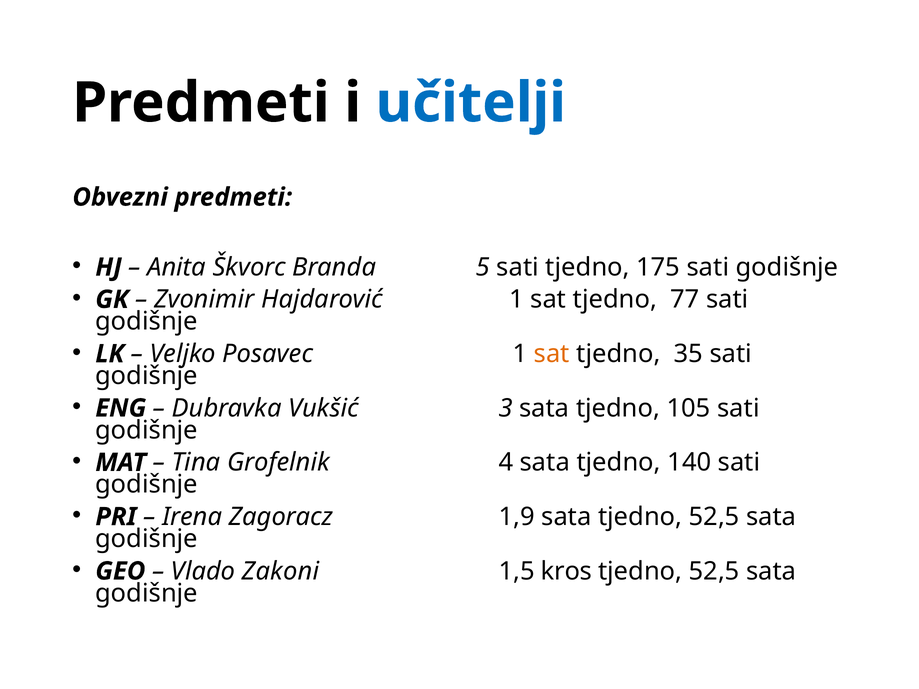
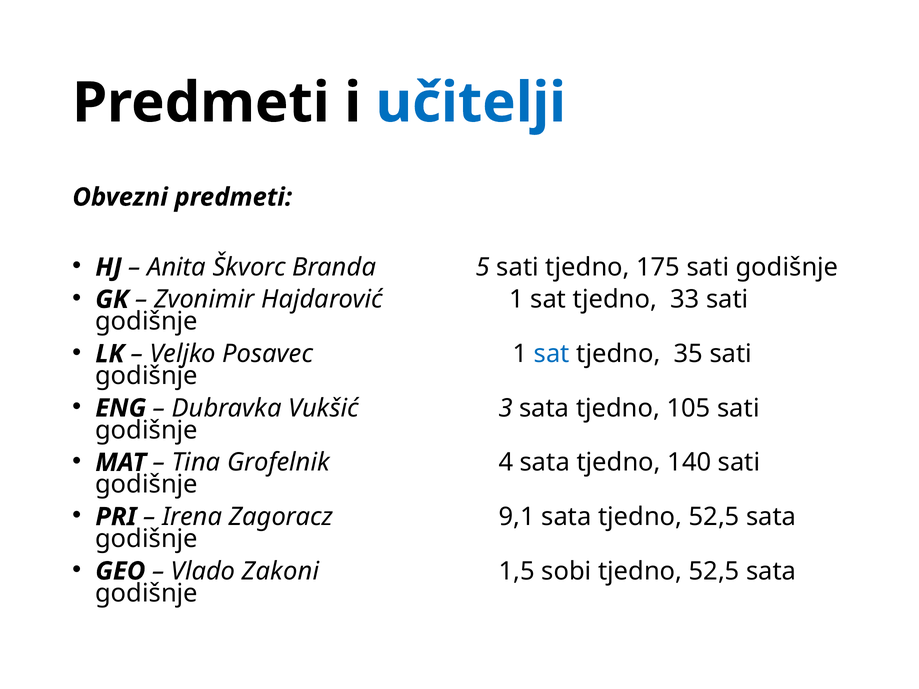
77: 77 -> 33 (685, 300)
sat colour: orange -> blue (552, 354)
1,9: 1,9 -> 9,1 (517, 517)
kros: kros -> sobi (566, 571)
